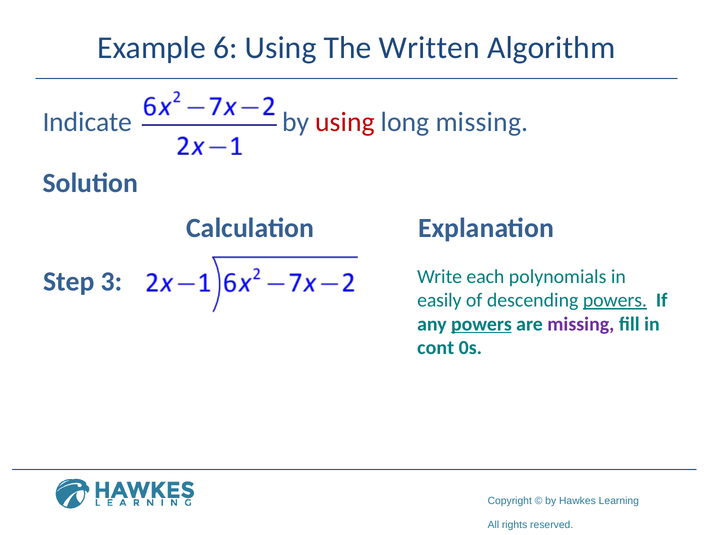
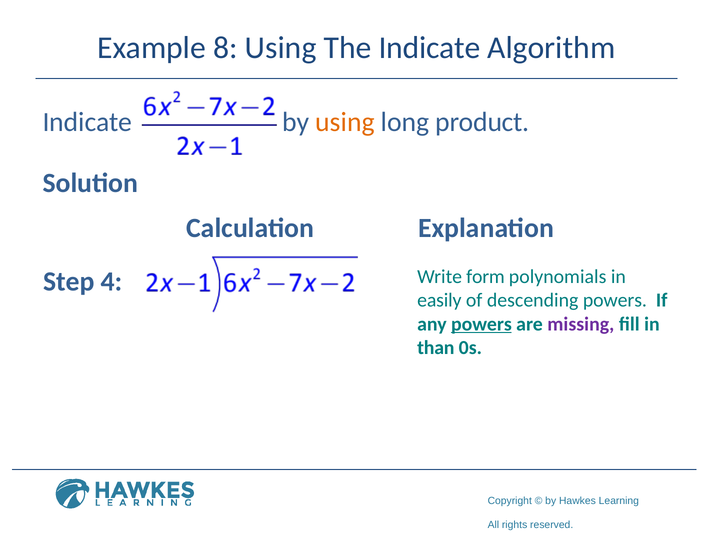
6: 6 -> 8 (225, 48)
The Written: Written -> Indicate (430, 48)
using colour: red -> orange (345, 122)
long missing: missing -> product (482, 122)
3: 3 -> 4 (112, 282)
each: each -> form (486, 276)
powers underline: present -> none (615, 300)
cont: cont -> than (436, 348)
